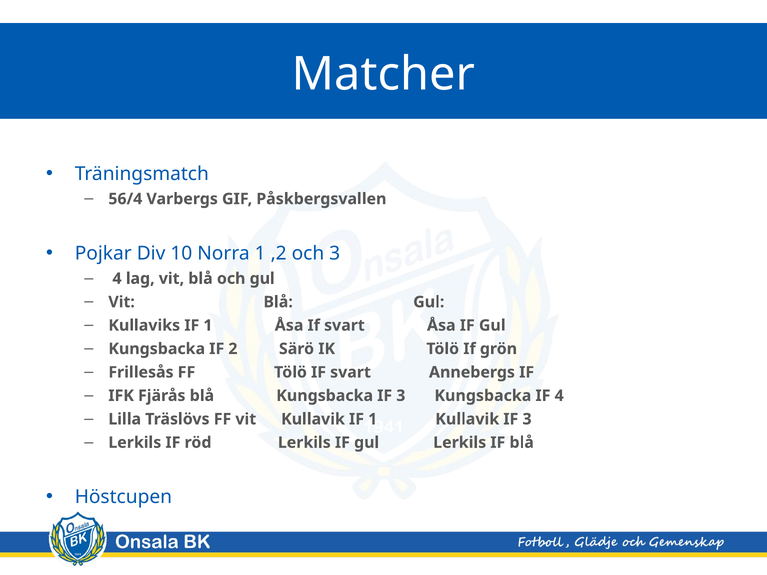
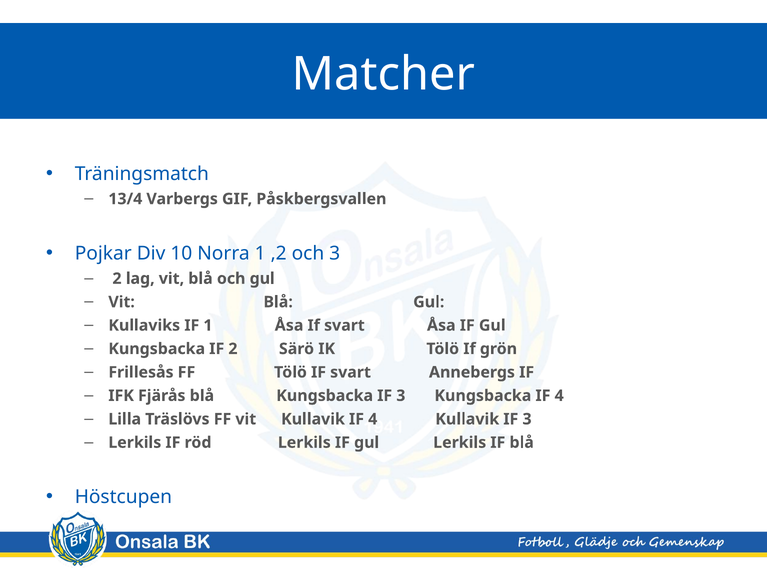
56/4: 56/4 -> 13/4 (125, 199)
4: 4 -> 2 (117, 279)
Kullavik IF 1: 1 -> 4 (373, 419)
